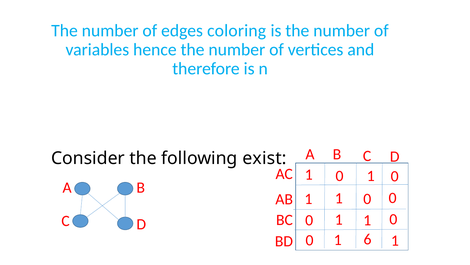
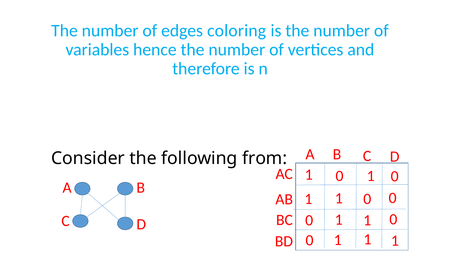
exist: exist -> from (265, 158)
6: 6 -> 1 (367, 239)
